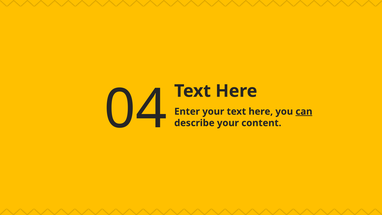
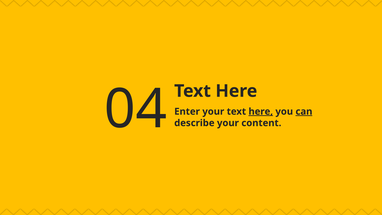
here underline: none -> present (261, 111)
